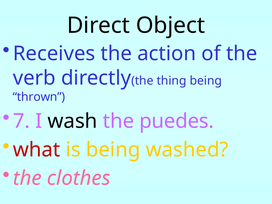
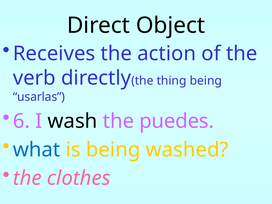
thrown: thrown -> usarlas (39, 97)
7: 7 -> 6 (21, 121)
what colour: red -> blue (37, 150)
